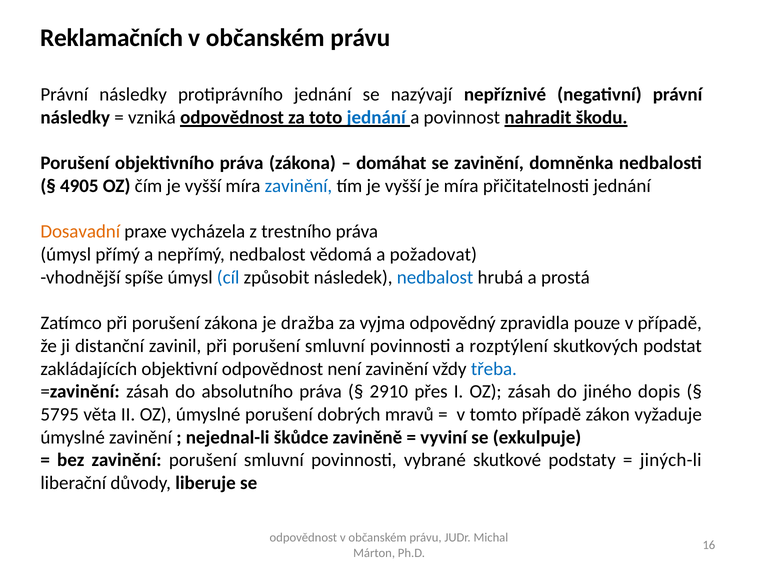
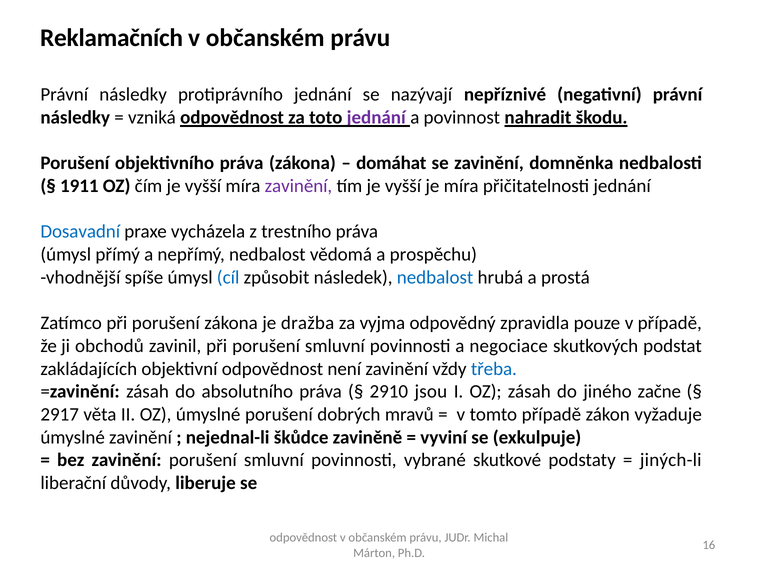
jednání colour: blue -> purple (376, 117)
4905: 4905 -> 1911 (79, 186)
zavinění colour: blue -> purple (298, 186)
Dosavadní colour: orange -> blue (80, 232)
požadovat: požadovat -> prospěchu (433, 254)
distanční: distanční -> obchodů (109, 346)
rozptýlení: rozptýlení -> negociace (509, 346)
přes: přes -> jsou (431, 391)
dopis: dopis -> začne (659, 391)
5795: 5795 -> 2917 (60, 414)
